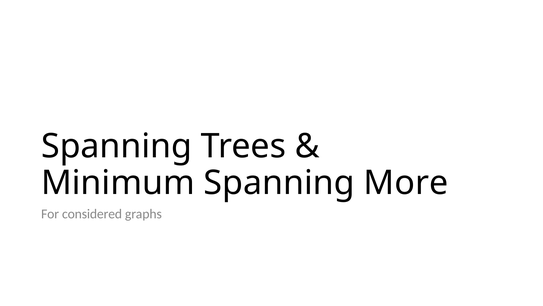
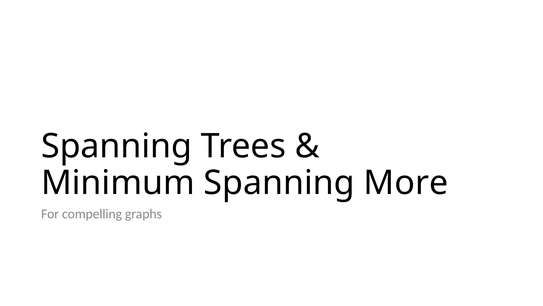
considered: considered -> compelling (92, 214)
